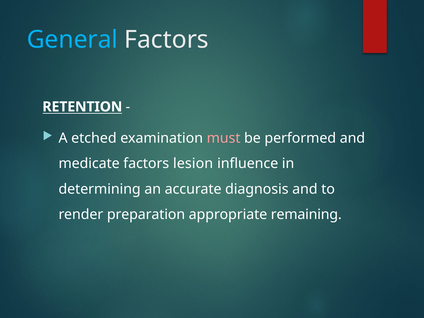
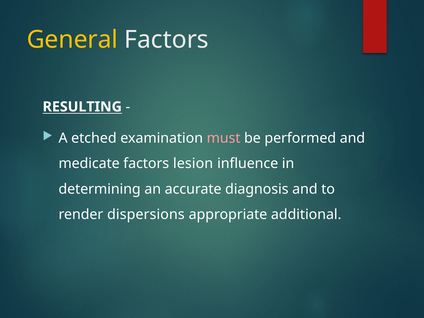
General colour: light blue -> yellow (72, 40)
RETENTION: RETENTION -> RESULTING (82, 107)
preparation: preparation -> dispersions (146, 214)
remaining: remaining -> additional (306, 214)
